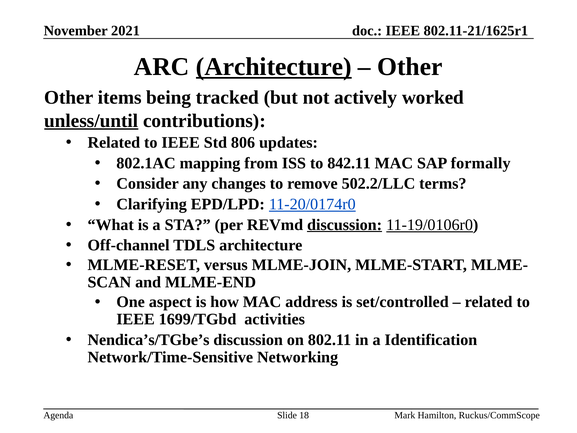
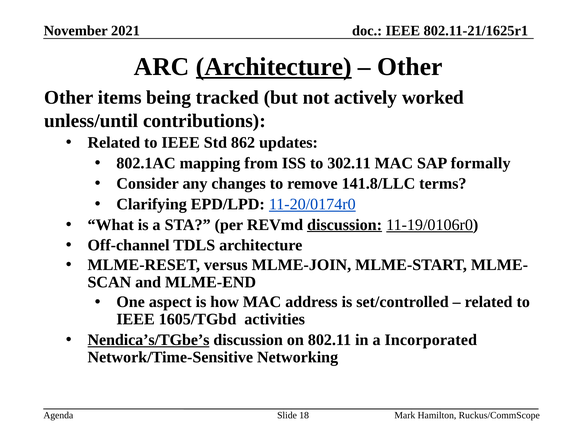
unless/until underline: present -> none (91, 121)
806: 806 -> 862 (243, 143)
842.11: 842.11 -> 302.11 (349, 163)
502.2/LLC: 502.2/LLC -> 141.8/LLC (378, 184)
1699/TGbd: 1699/TGbd -> 1605/TGbd (198, 319)
Nendica’s/TGbe’s underline: none -> present (149, 340)
Identification: Identification -> Incorporated (431, 340)
